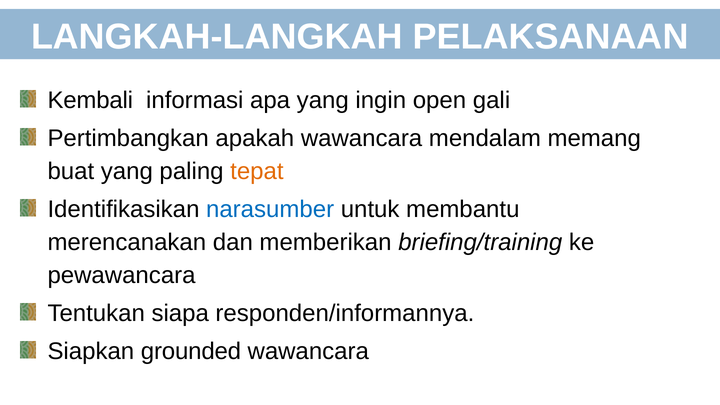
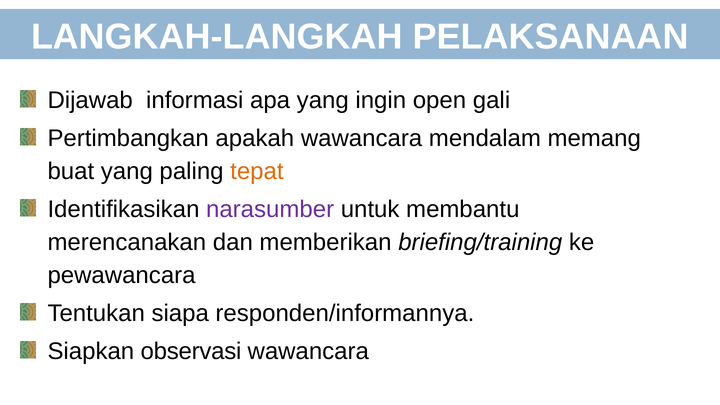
Kembali: Kembali -> Dijawab (90, 100)
narasumber colour: blue -> purple (270, 209)
grounded: grounded -> observasi (191, 351)
